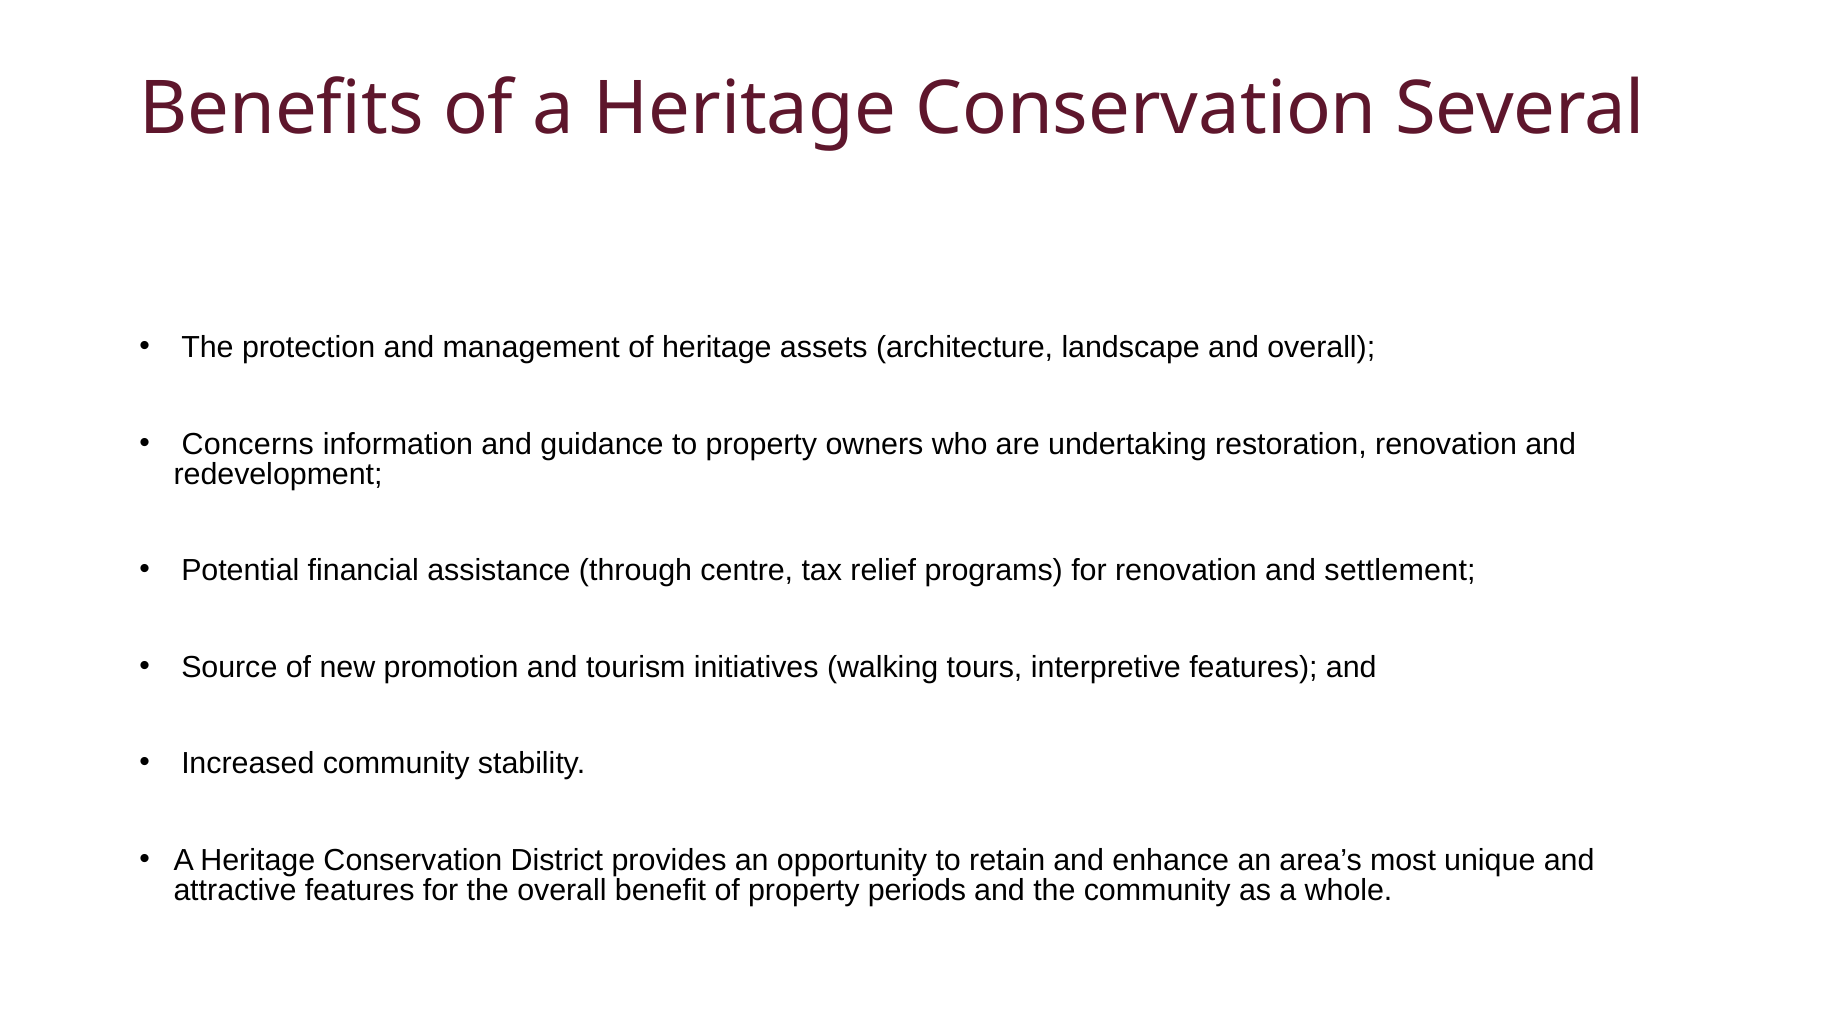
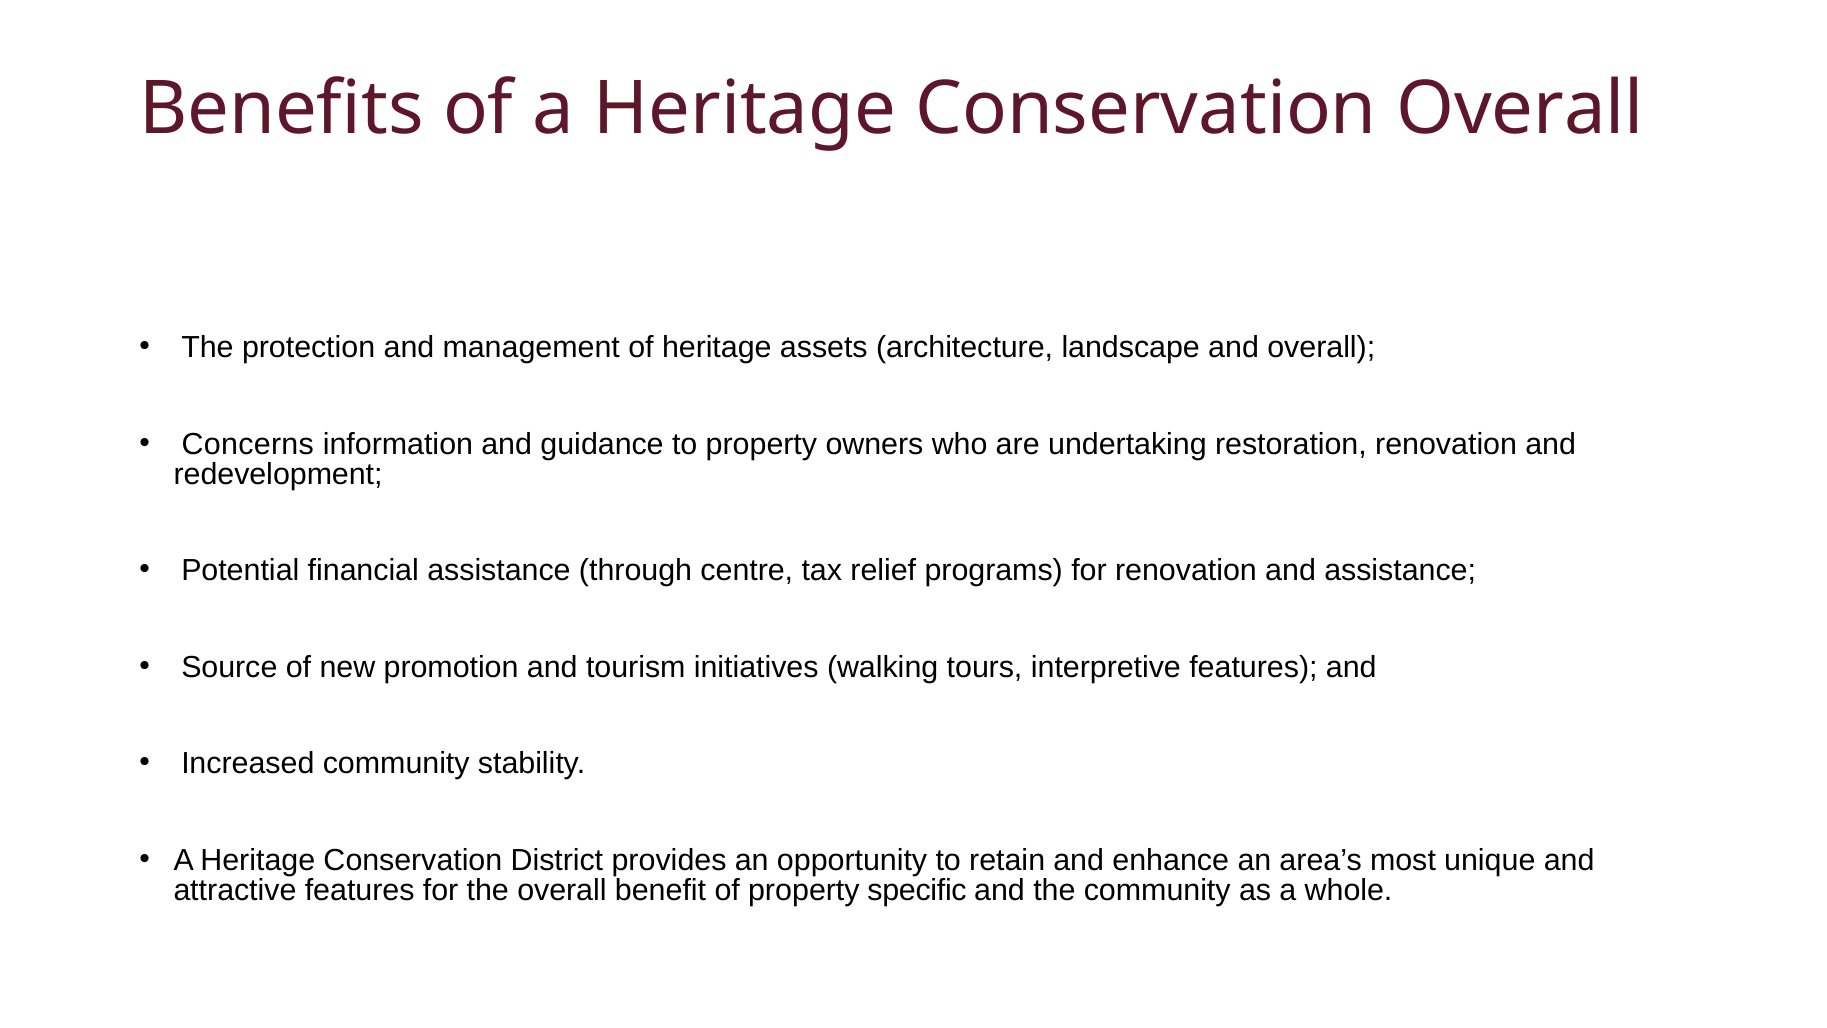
Conservation Several: Several -> Overall (1520, 109)
and settlement: settlement -> assistance (1400, 570)
periods: periods -> specific (917, 890)
